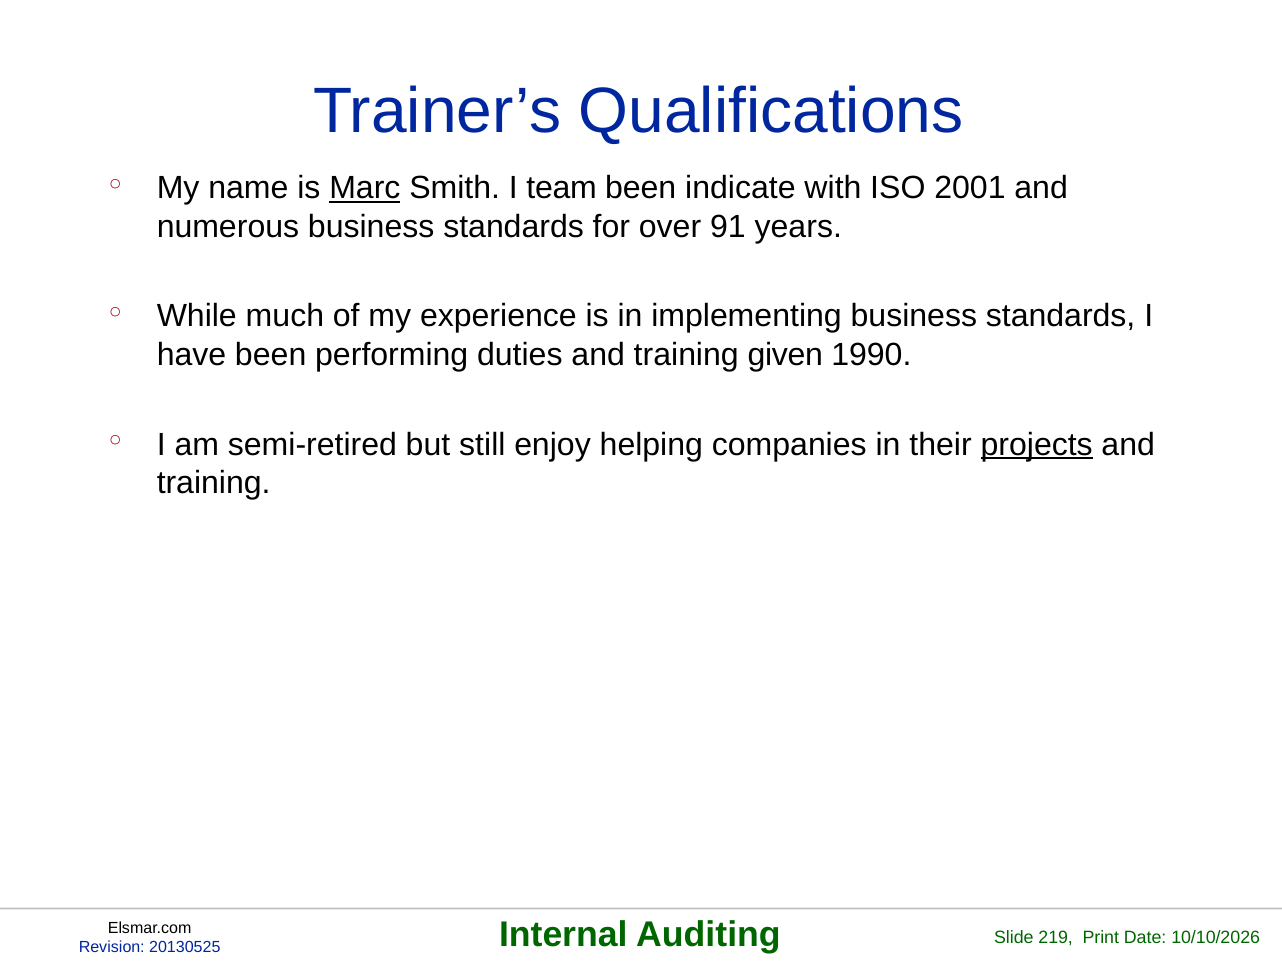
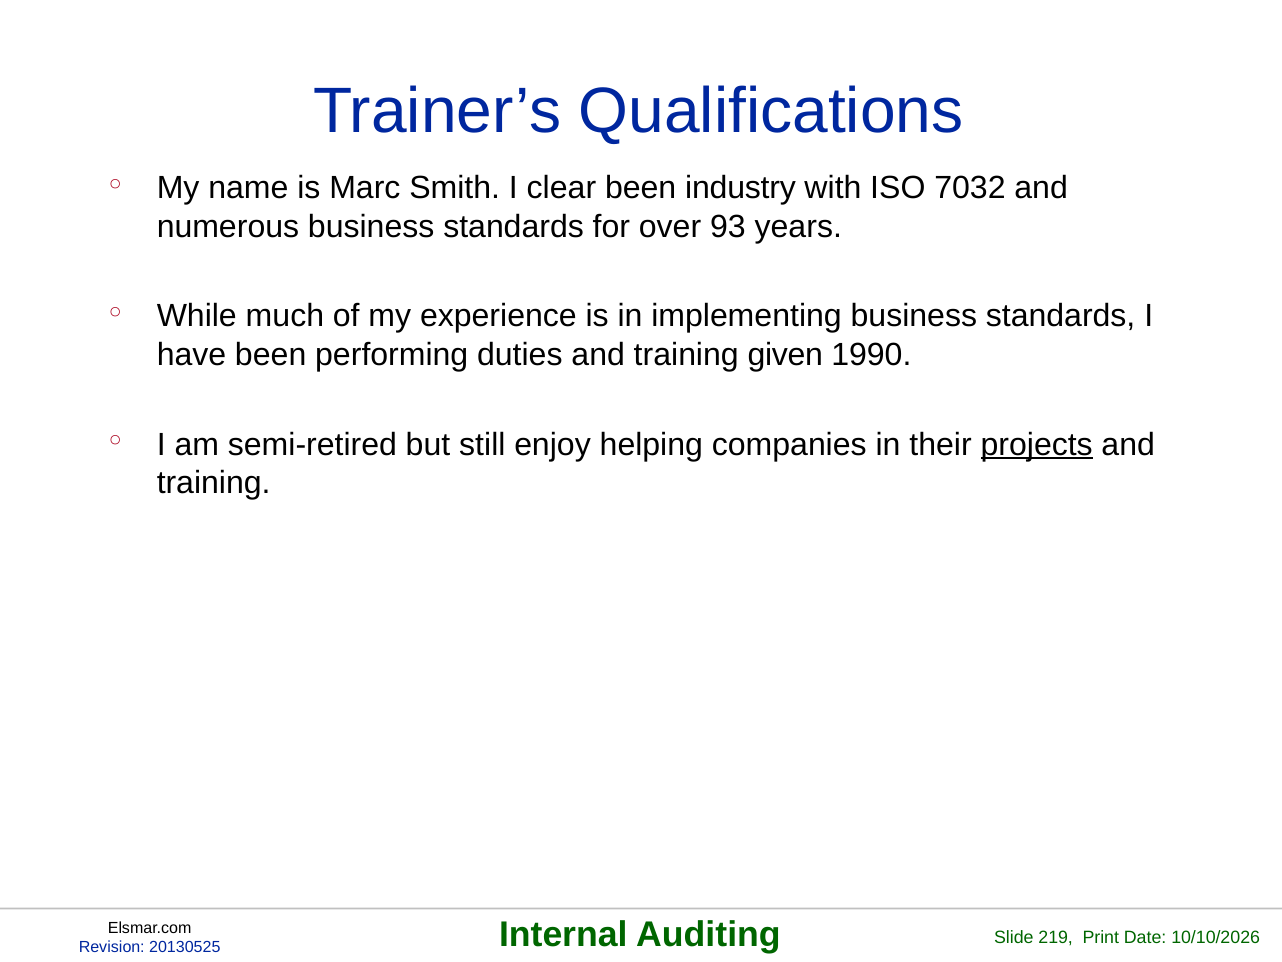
Marc underline: present -> none (365, 188)
team: team -> clear (561, 188)
indicate: indicate -> industry (740, 188)
2001: 2001 -> 7032 (970, 188)
91: 91 -> 93 (728, 226)
